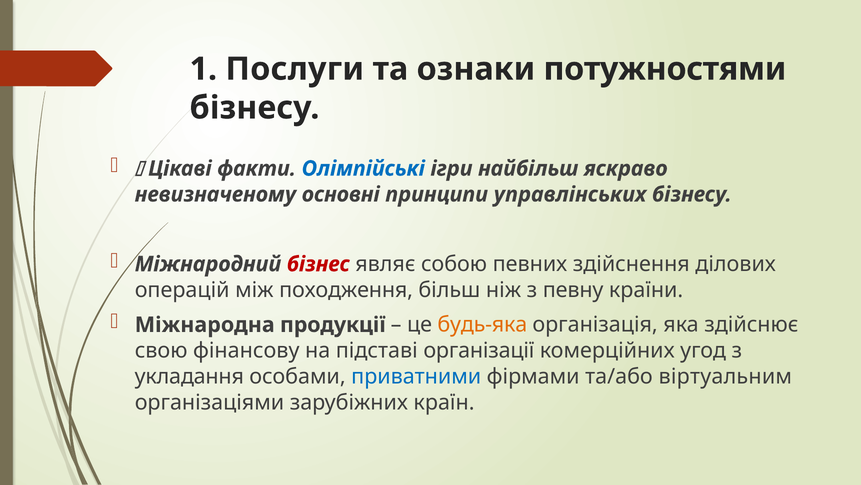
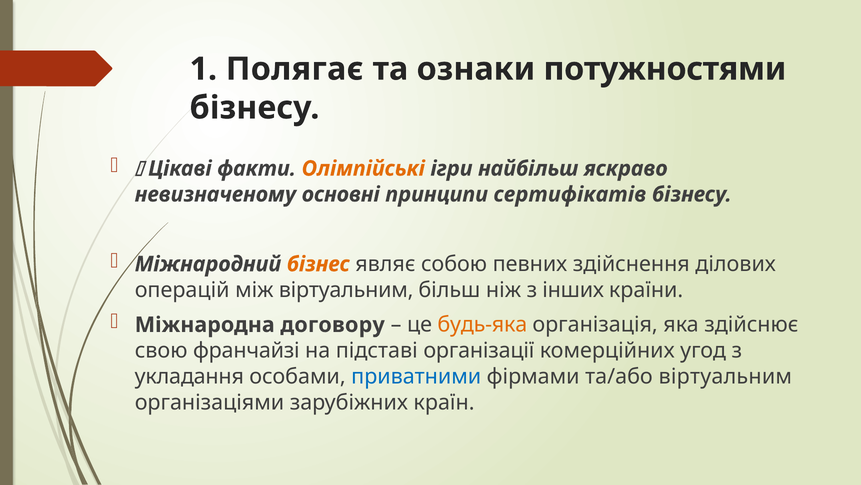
Послуги: Послуги -> Полягає (295, 69)
Олімпійські colour: blue -> orange (363, 168)
управлінських: управлінських -> сертифікатів (570, 194)
бізнес colour: red -> orange (318, 264)
між походження: походження -> віртуальним (346, 290)
певну: певну -> інших (573, 290)
продукції: продукції -> договору (333, 324)
фінансову: фінансову -> франчайзі (246, 350)
